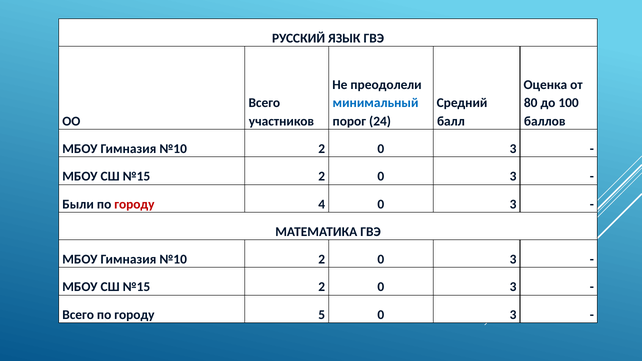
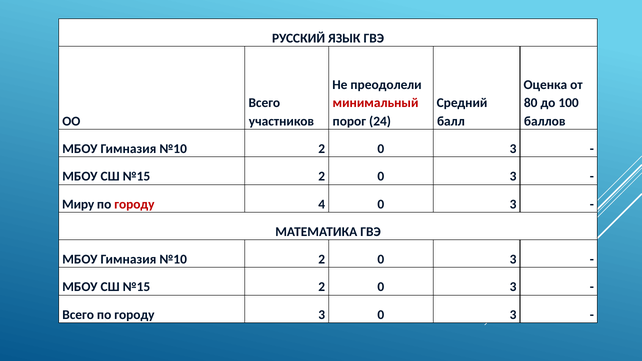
минимальный colour: blue -> red (376, 103)
Были: Были -> Миру (78, 204)
городу 5: 5 -> 3 (322, 315)
